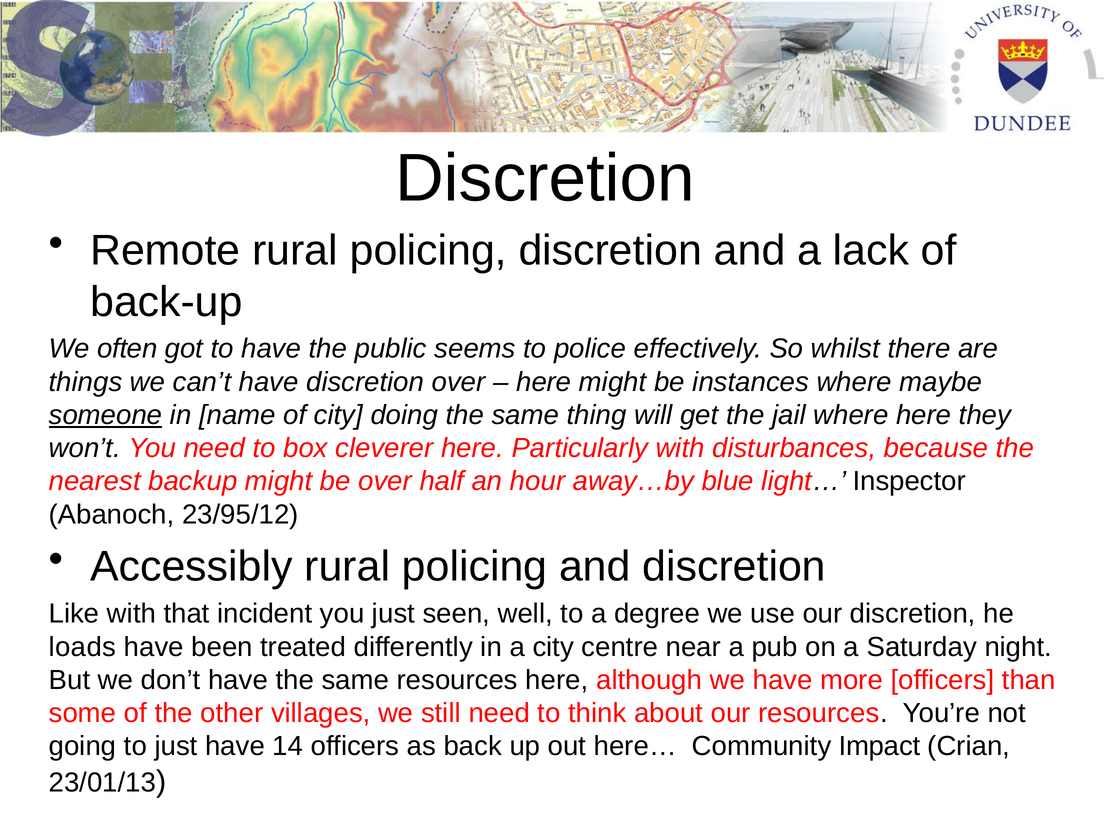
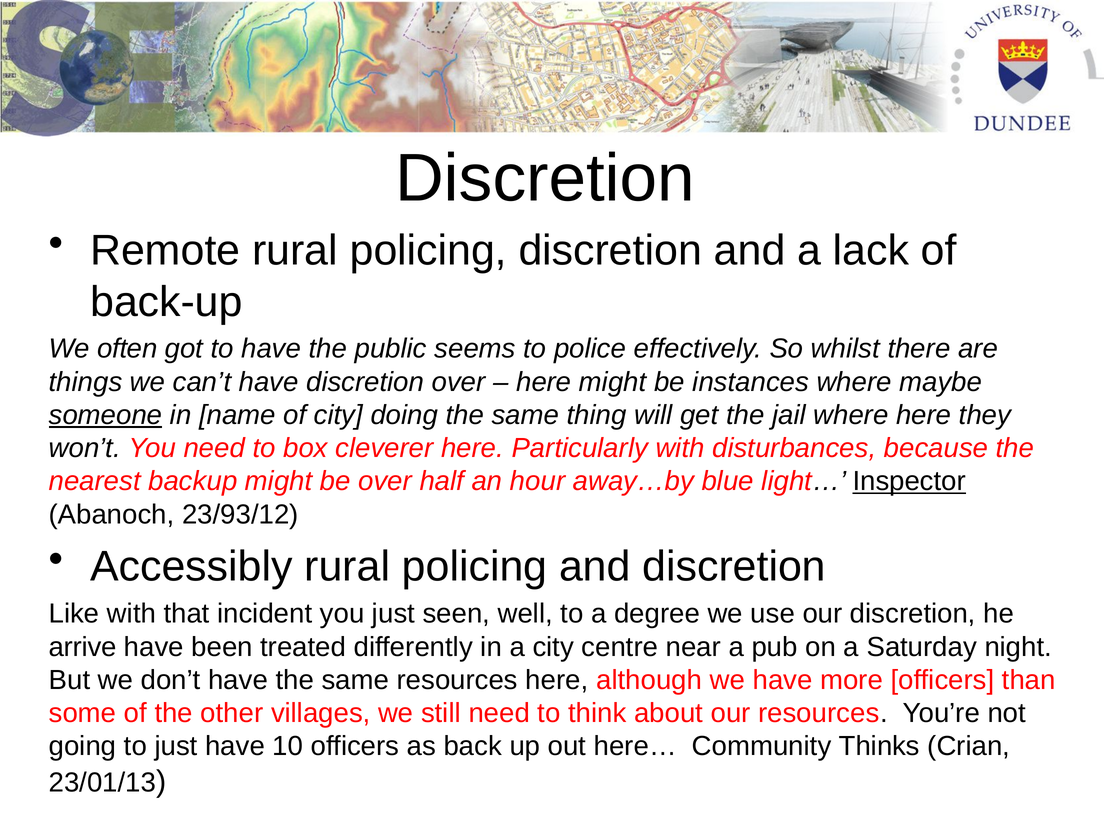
Inspector underline: none -> present (909, 481)
23/95/12: 23/95/12 -> 23/93/12 (240, 514)
loads: loads -> arrive (83, 647)
14: 14 -> 10 (288, 746)
Impact: Impact -> Thinks (879, 746)
